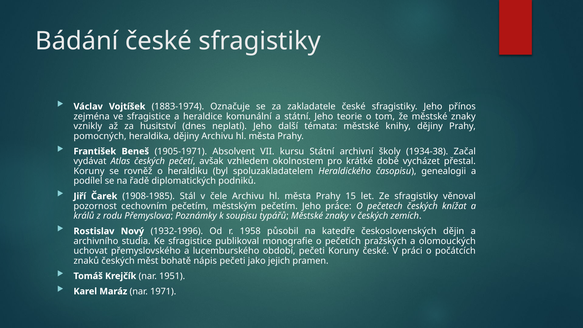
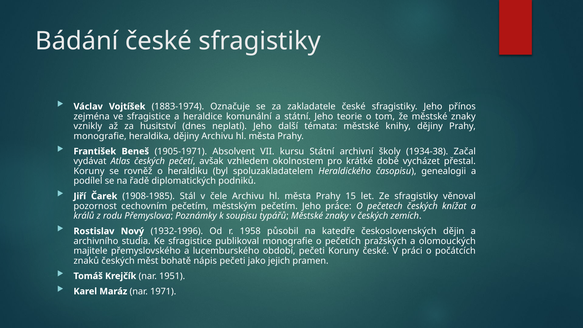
pomocných: pomocných -> monografie (100, 136)
uchovat: uchovat -> majitele (91, 251)
